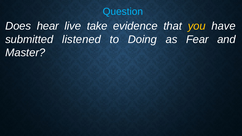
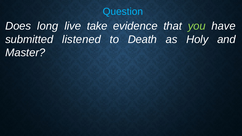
hear: hear -> long (48, 26)
you colour: yellow -> light green (197, 26)
Doing: Doing -> Death (142, 39)
Fear: Fear -> Holy (197, 39)
